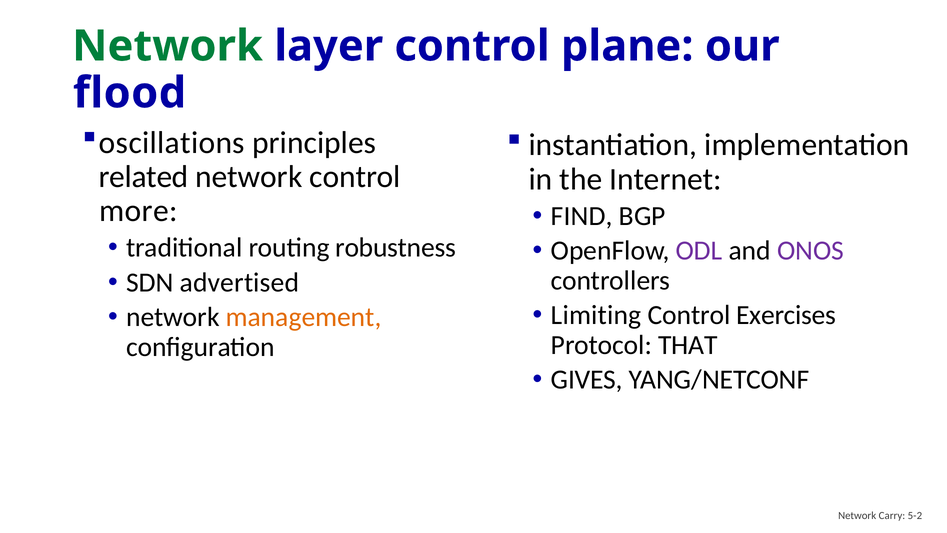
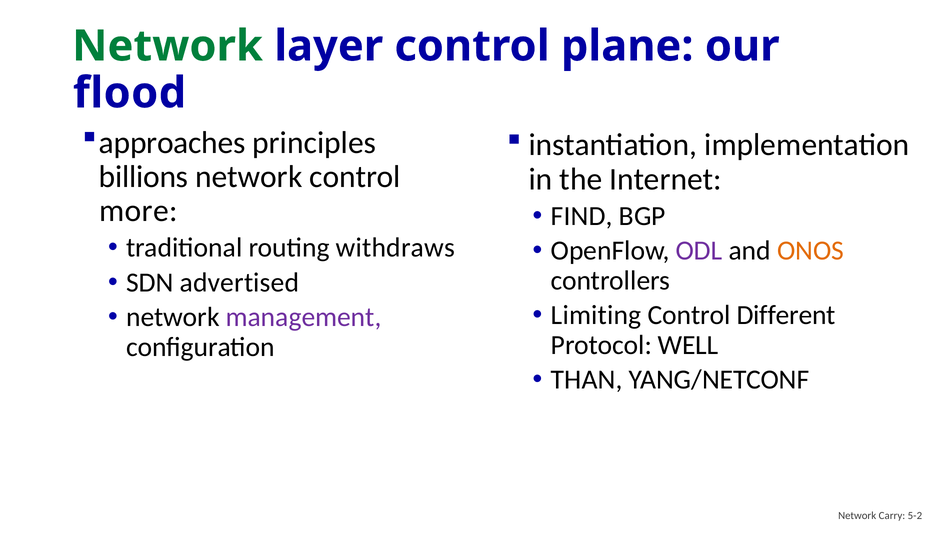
oscillations: oscillations -> approaches (172, 143)
related: related -> billions (144, 177)
robustness: robustness -> withdraws (395, 248)
ONOS colour: purple -> orange (811, 251)
Exercises: Exercises -> Different (786, 315)
management colour: orange -> purple (304, 317)
THAT: THAT -> WELL (688, 345)
GIVES: GIVES -> THAN (587, 380)
